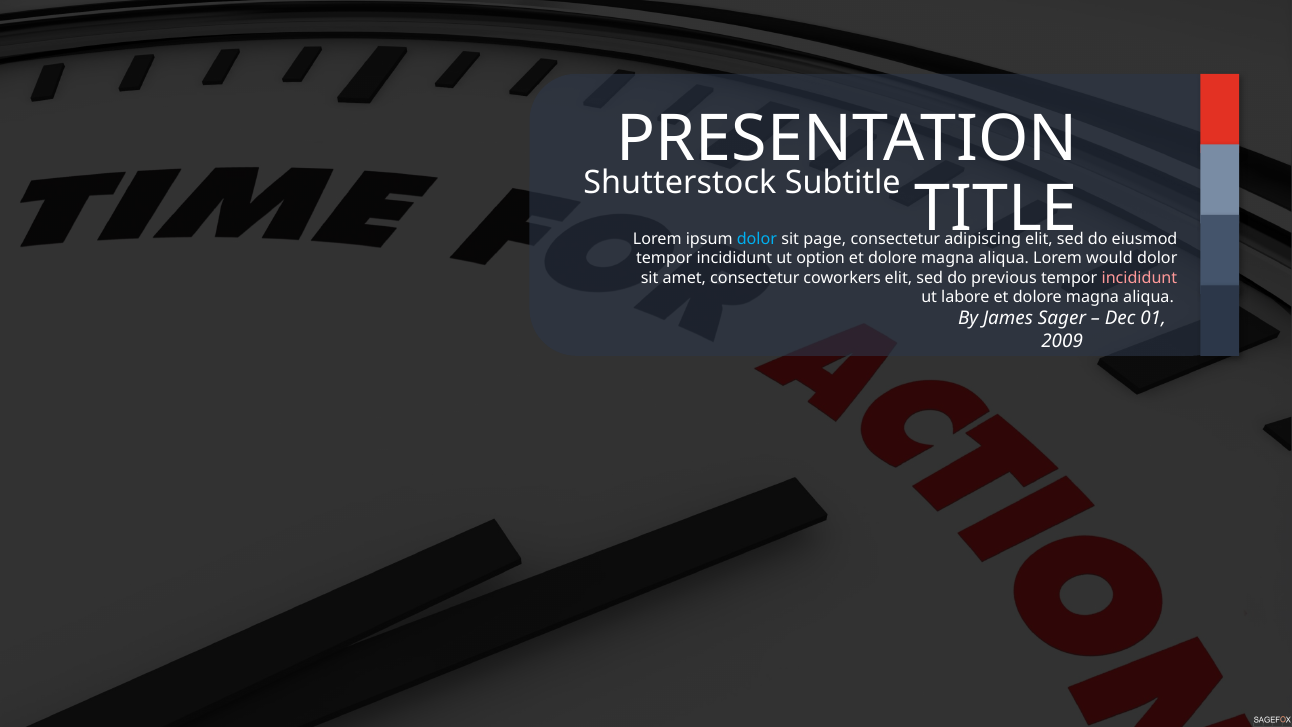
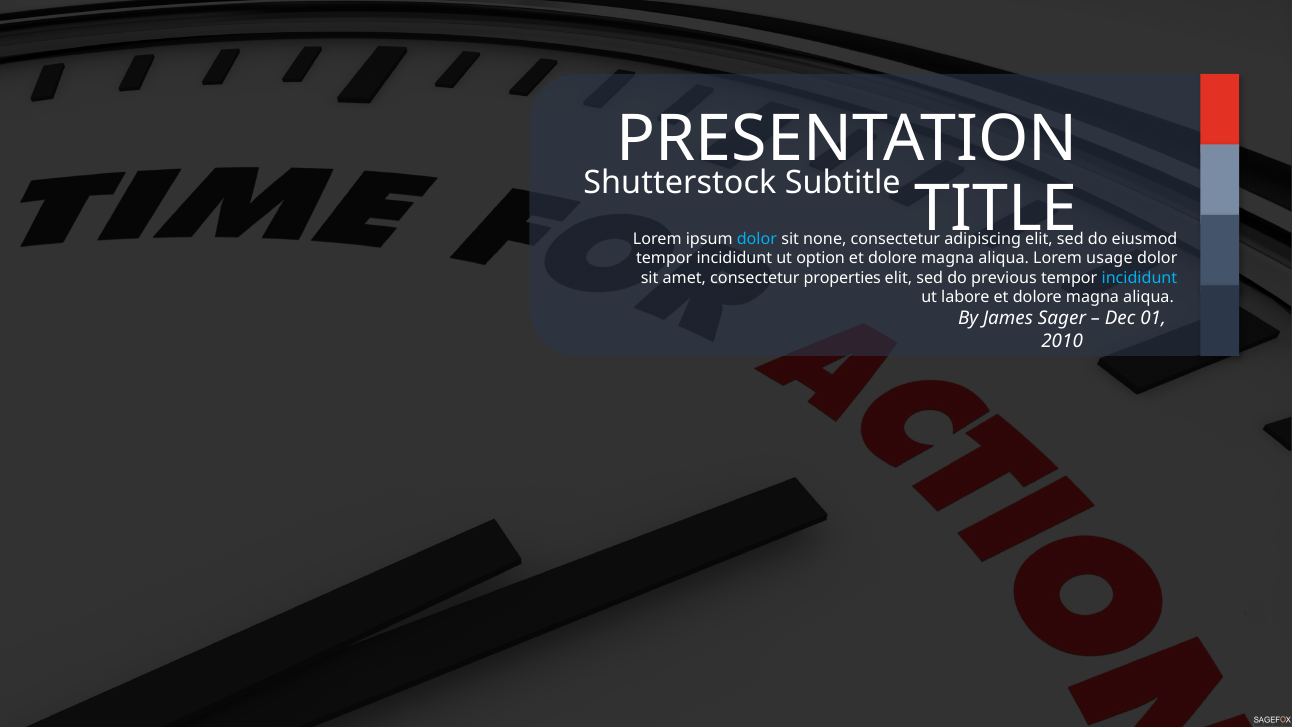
page: page -> none (825, 239)
would: would -> usage (1109, 258)
coworkers: coworkers -> properties (842, 278)
incididunt colour: pink -> light blue (1139, 278)
2009: 2009 -> 2010 (1062, 341)
